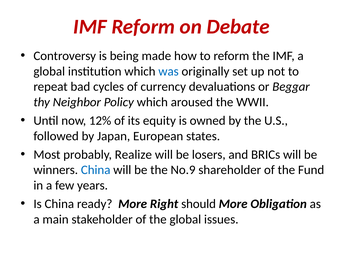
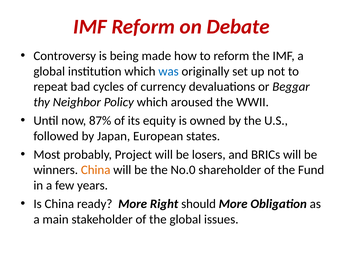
12%: 12% -> 87% (100, 121)
Realize: Realize -> Project (133, 155)
China colour: blue -> orange (96, 170)
No.9: No.9 -> No.0 (183, 170)
